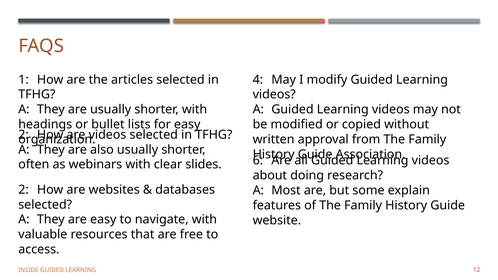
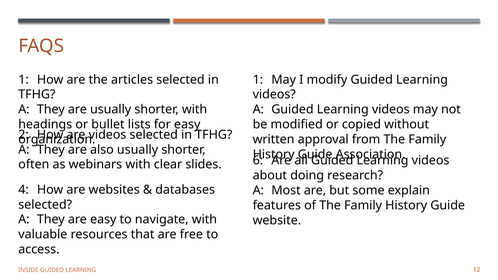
4: 4 -> 1 (258, 80)
2: 2 -> 4 (24, 190)
